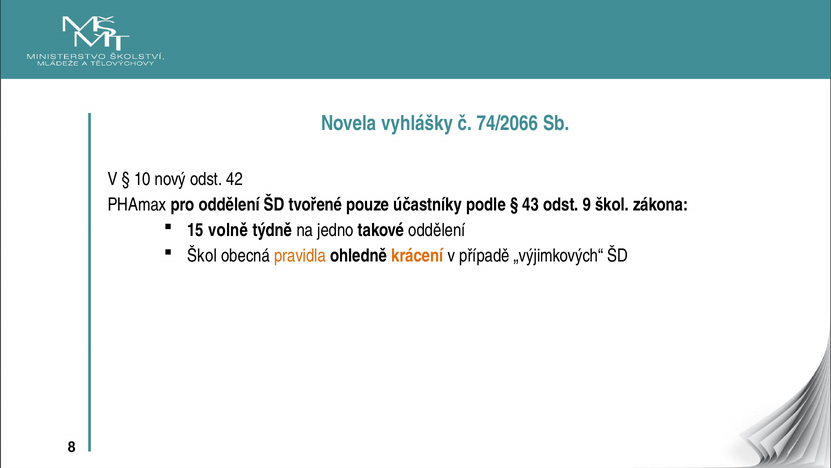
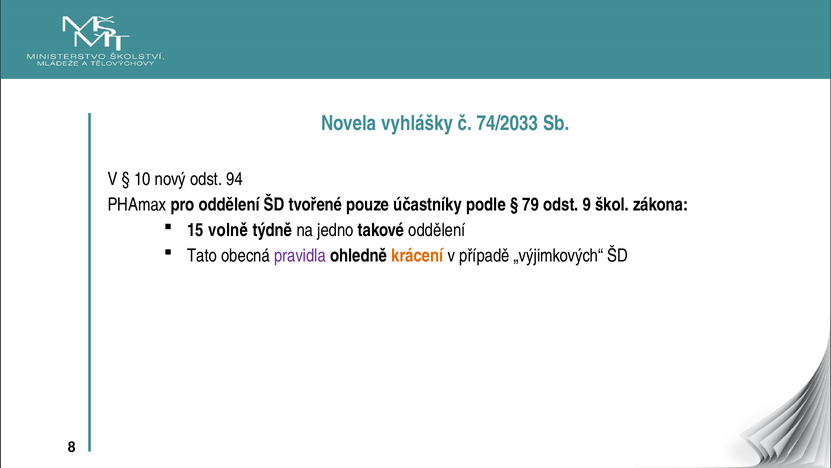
74/2066: 74/2066 -> 74/2033 (508, 123)
42: 42 -> 94 (235, 179)
43: 43 -> 79 (531, 204)
Škol: Škol -> Tato (202, 255)
pravidla colour: orange -> purple (300, 255)
